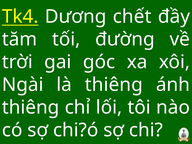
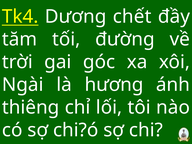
là thiêng: thiêng -> hương (114, 85)
